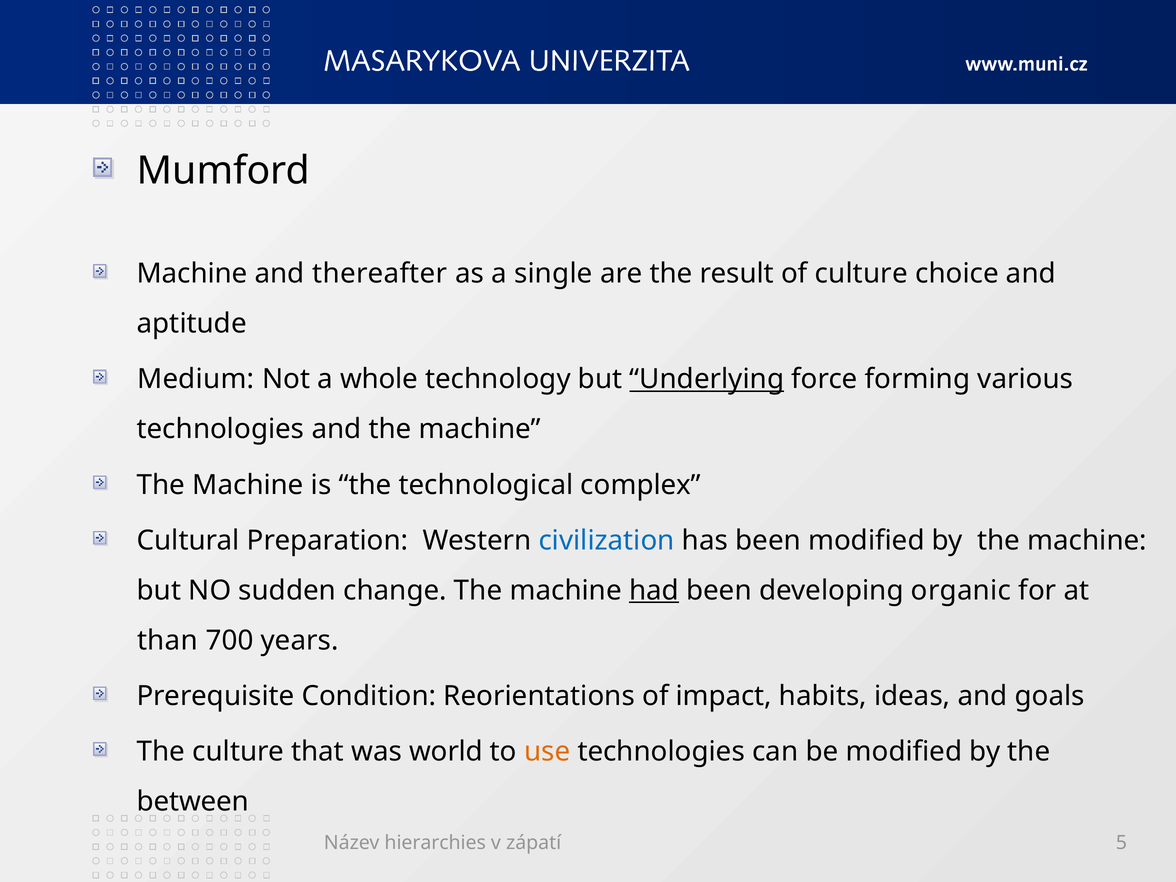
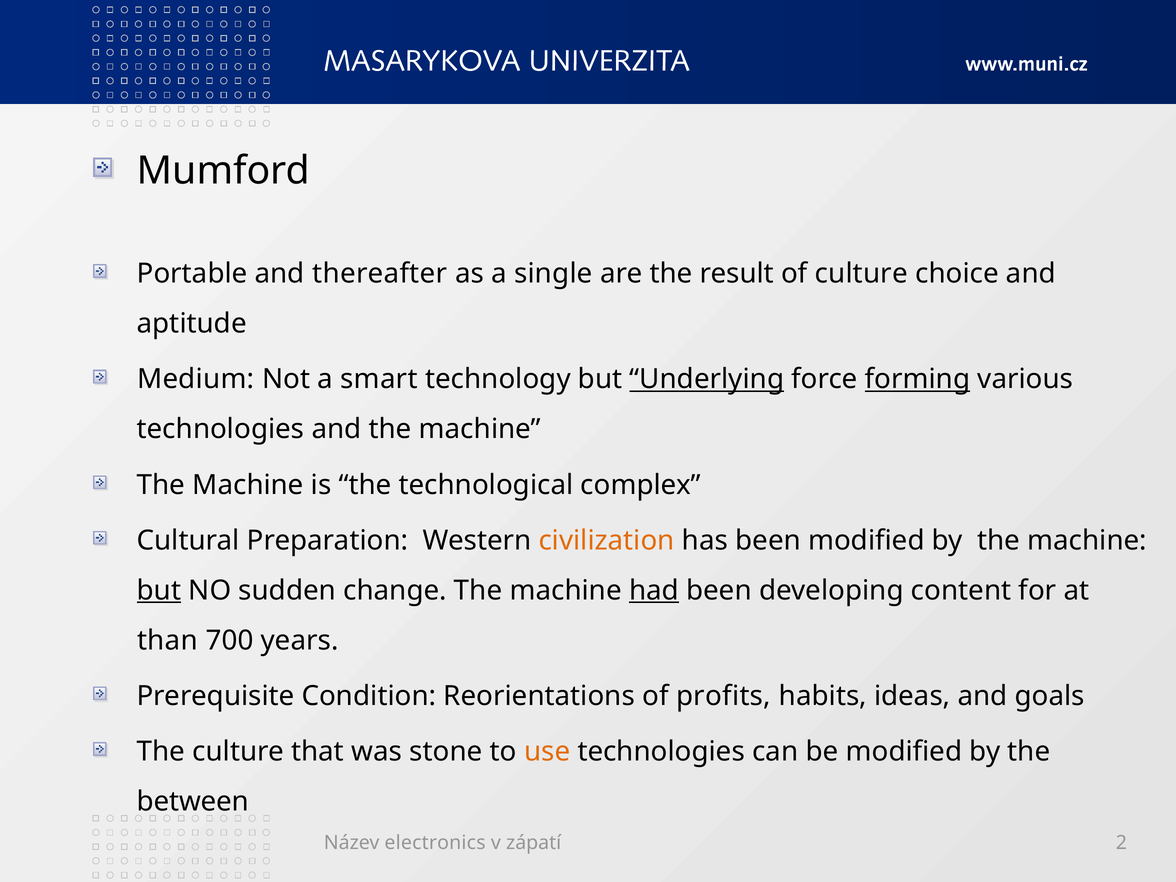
Machine: Machine -> Portable (192, 274)
whole: whole -> smart (379, 379)
forming underline: none -> present (918, 379)
civilization colour: blue -> orange (607, 540)
but underline: none -> present (159, 590)
organic: organic -> content (961, 590)
impact: impact -> profits (724, 696)
world: world -> stone (446, 752)
hierarchies: hierarchies -> electronics (435, 843)
5: 5 -> 2 (1121, 843)
